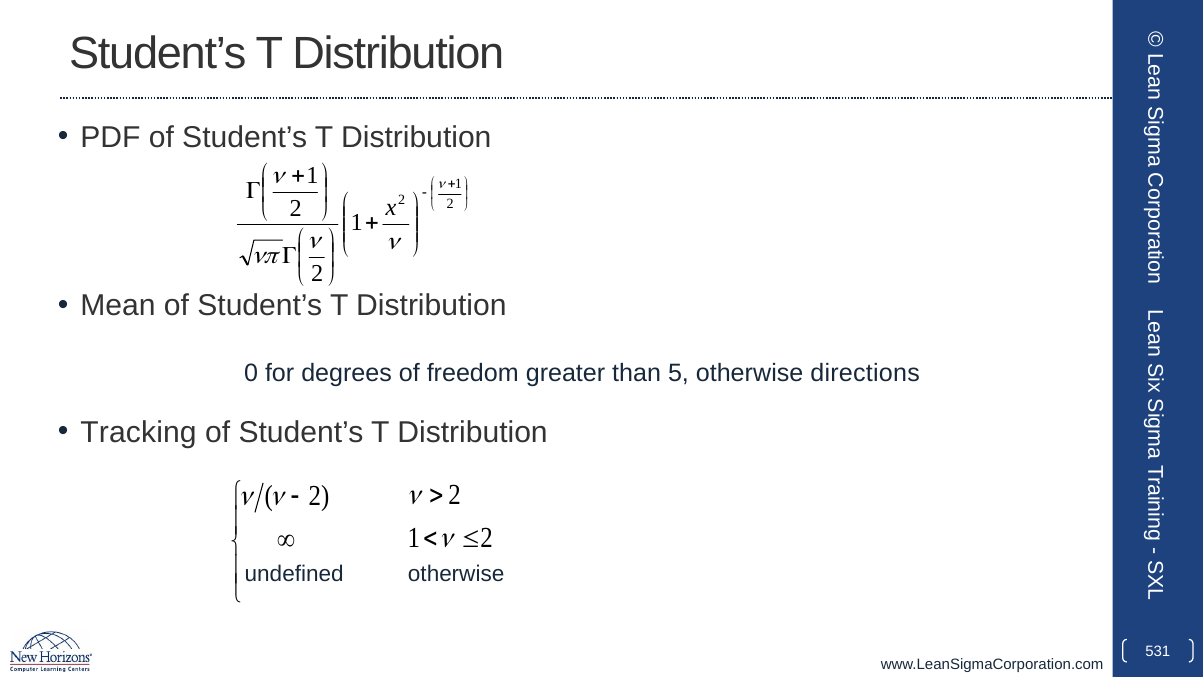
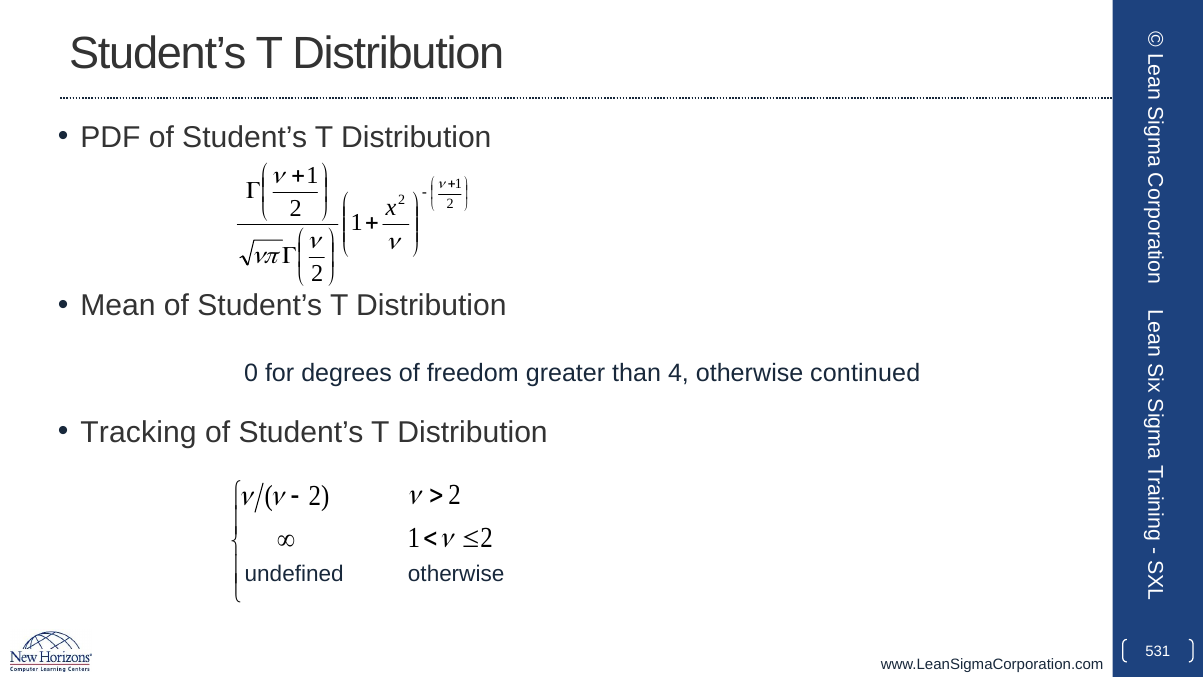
5: 5 -> 4 (678, 373)
directions: directions -> continued (865, 373)
